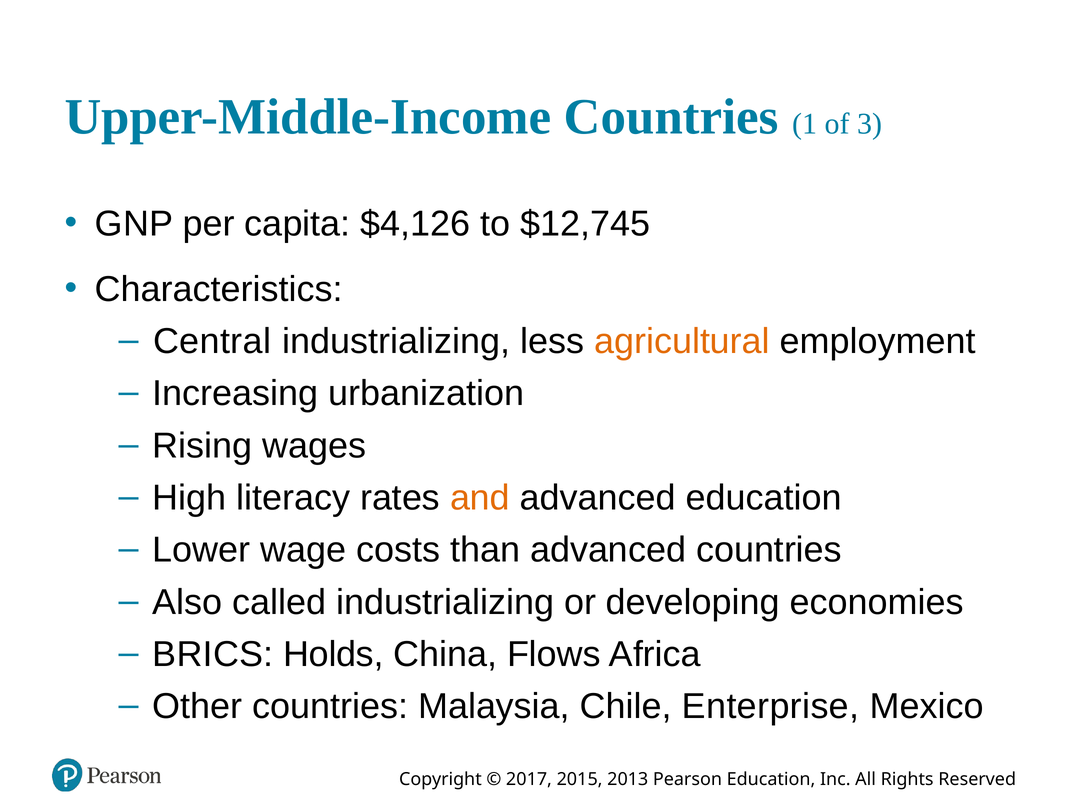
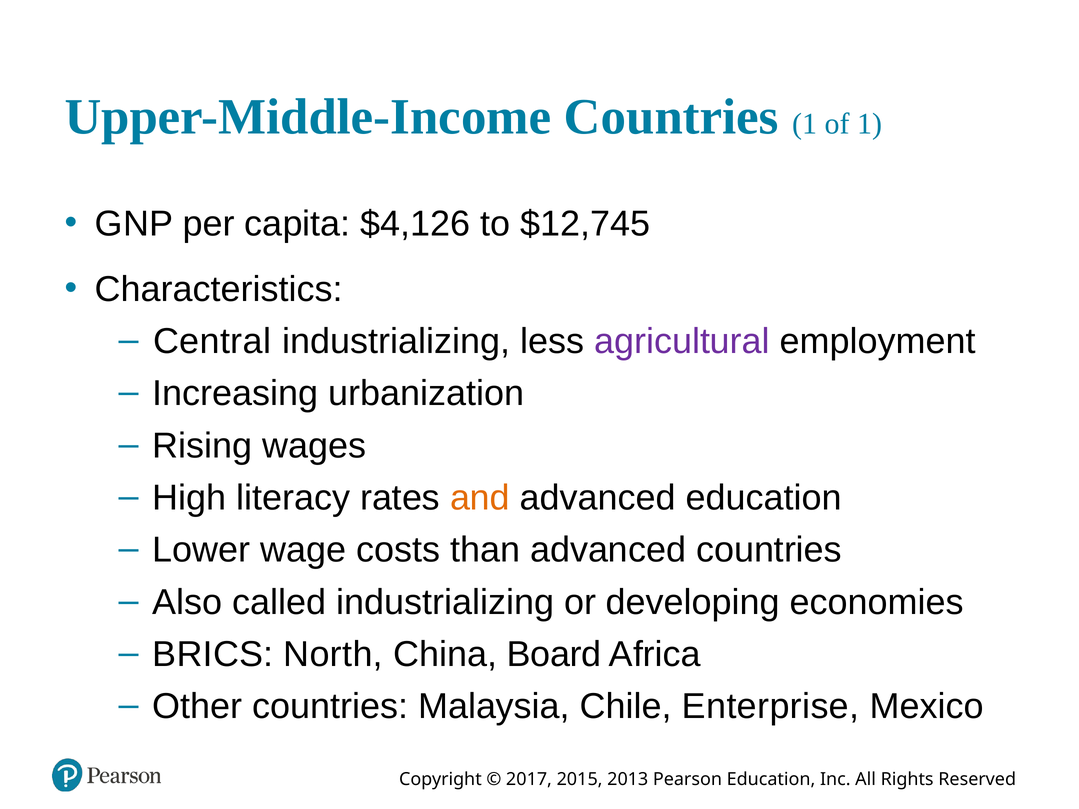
of 3: 3 -> 1 (870, 124)
agricultural colour: orange -> purple (682, 342)
Holds: Holds -> North (333, 655)
Flows: Flows -> Board (554, 655)
